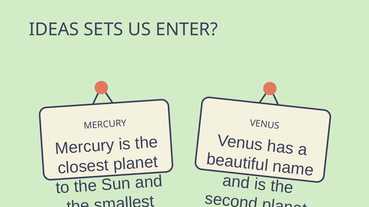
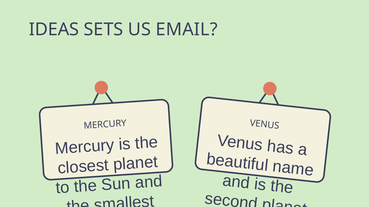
ENTER: ENTER -> EMAIL (187, 29)
